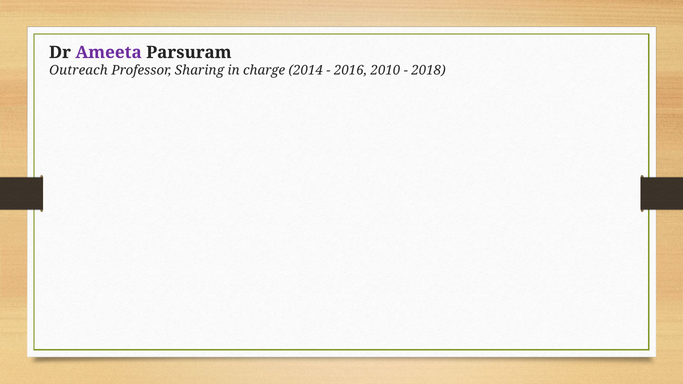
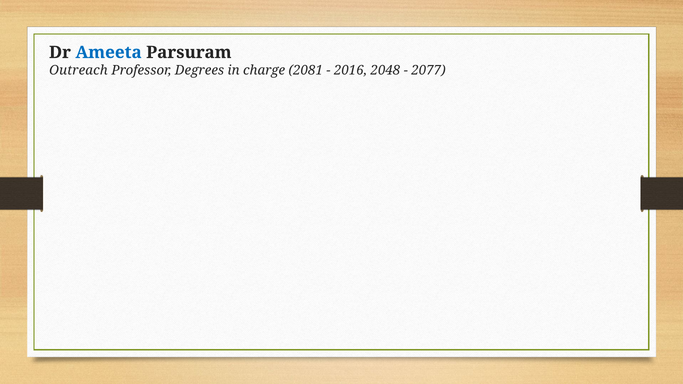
Ameeta colour: purple -> blue (109, 52)
Sharing: Sharing -> Degrees (200, 70)
2014: 2014 -> 2081 (306, 70)
2010: 2010 -> 2048 (385, 70)
2018: 2018 -> 2077 (429, 70)
